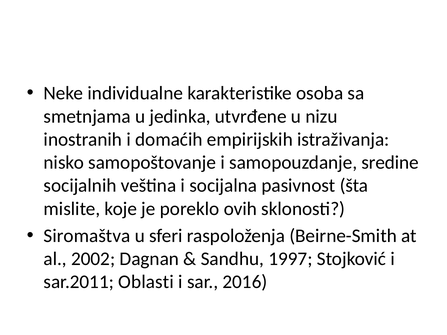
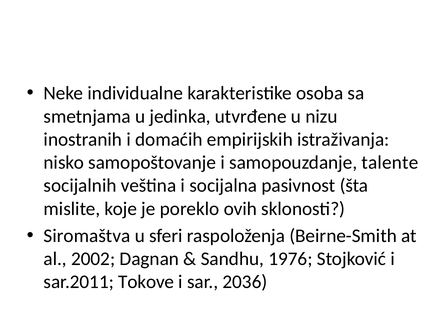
sredine: sredine -> talente (390, 163)
1997: 1997 -> 1976 (290, 259)
Oblasti: Oblasti -> Tokove (146, 282)
2016: 2016 -> 2036 (245, 282)
